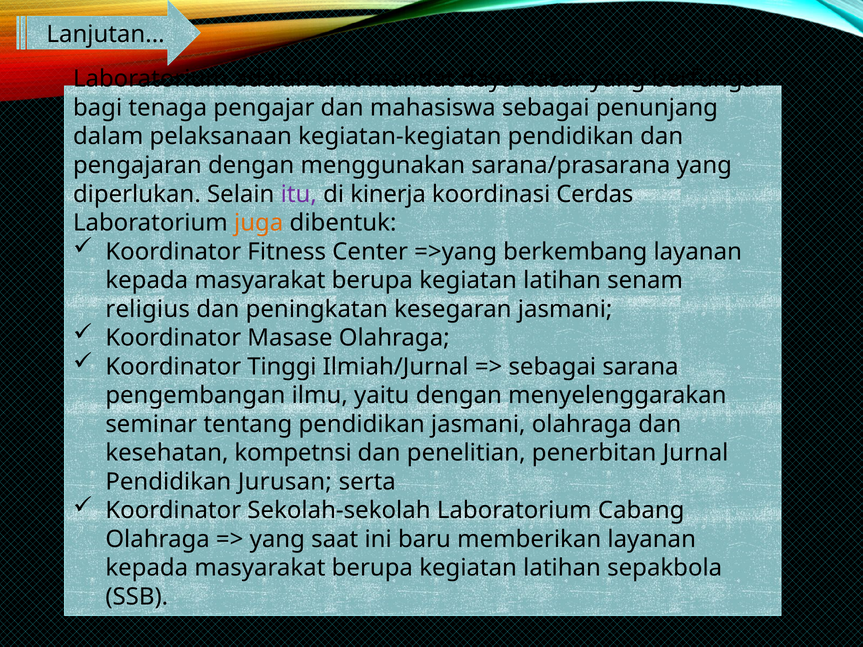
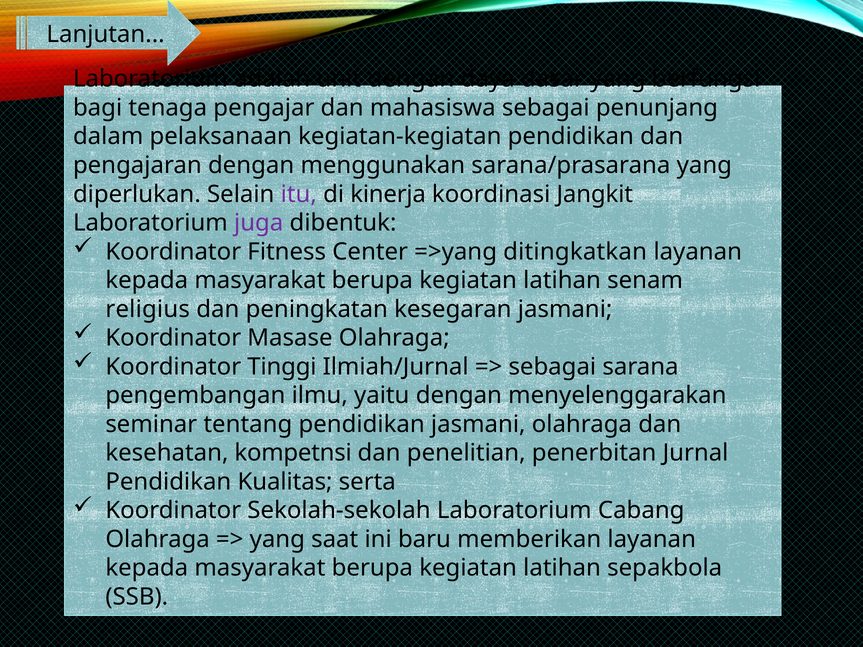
unit mandat: mandat -> dengan (411, 79)
Cerdas: Cerdas -> Jangkit (595, 194)
juga colour: orange -> purple (259, 223)
berkembang: berkembang -> ditingkatkan (575, 252)
Jurusan: Jurusan -> Kualitas (285, 482)
